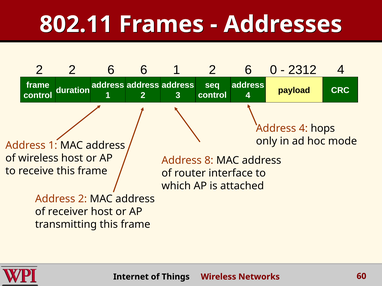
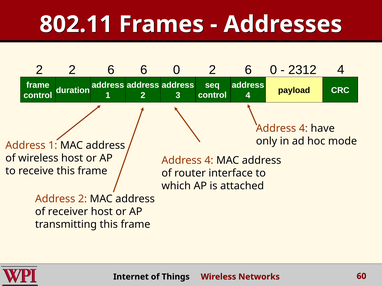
6 6 1: 1 -> 0 (177, 70)
hops: hops -> have (323, 129)
8: 8 -> 4 (209, 161)
